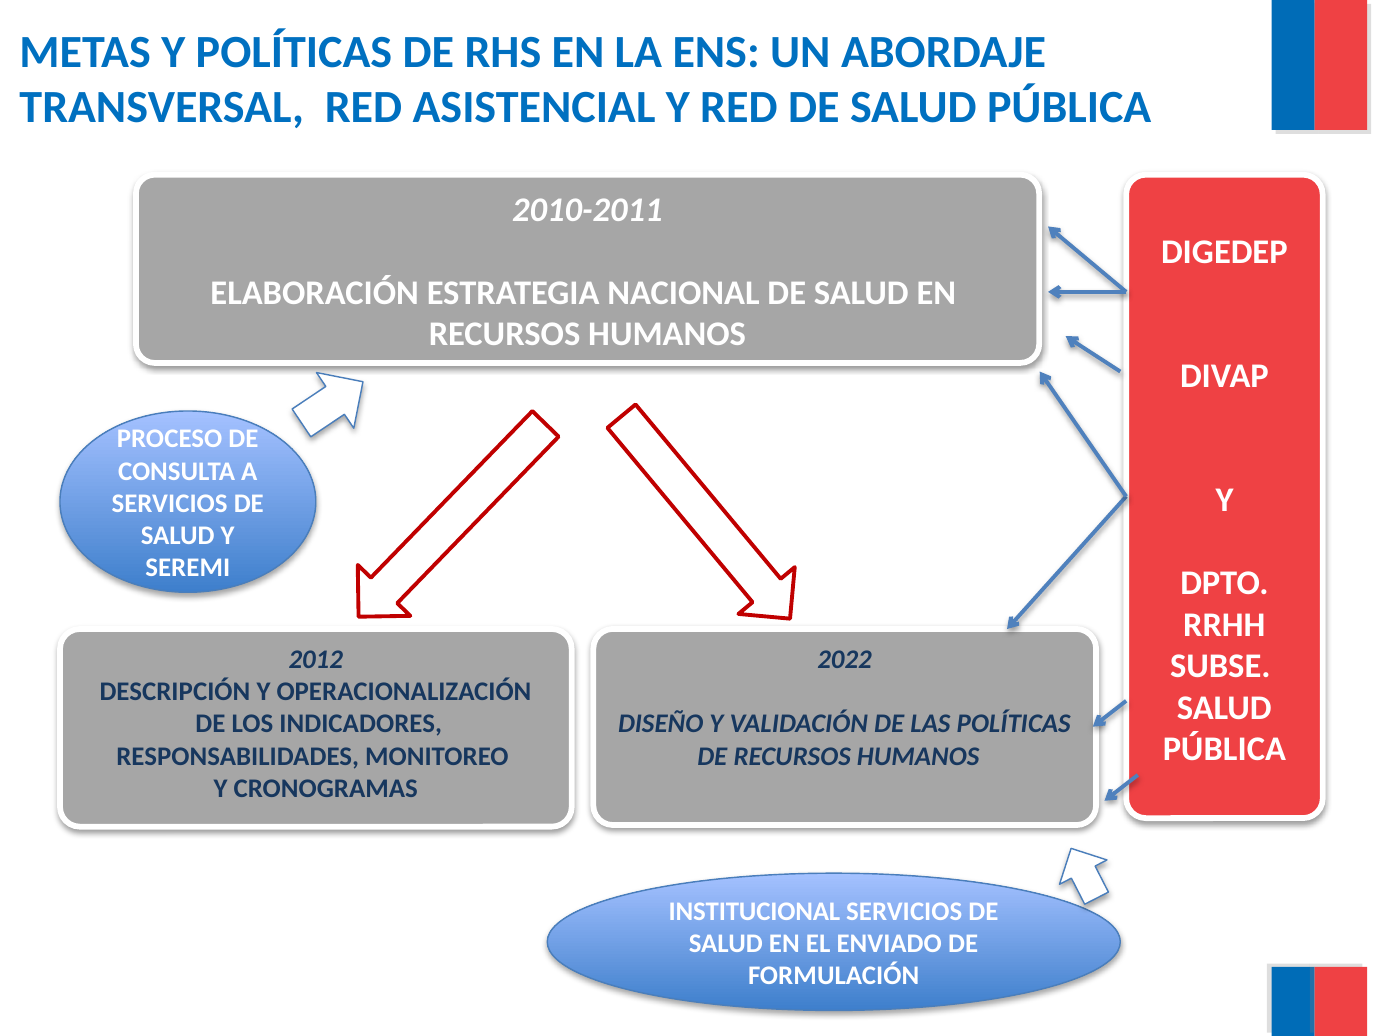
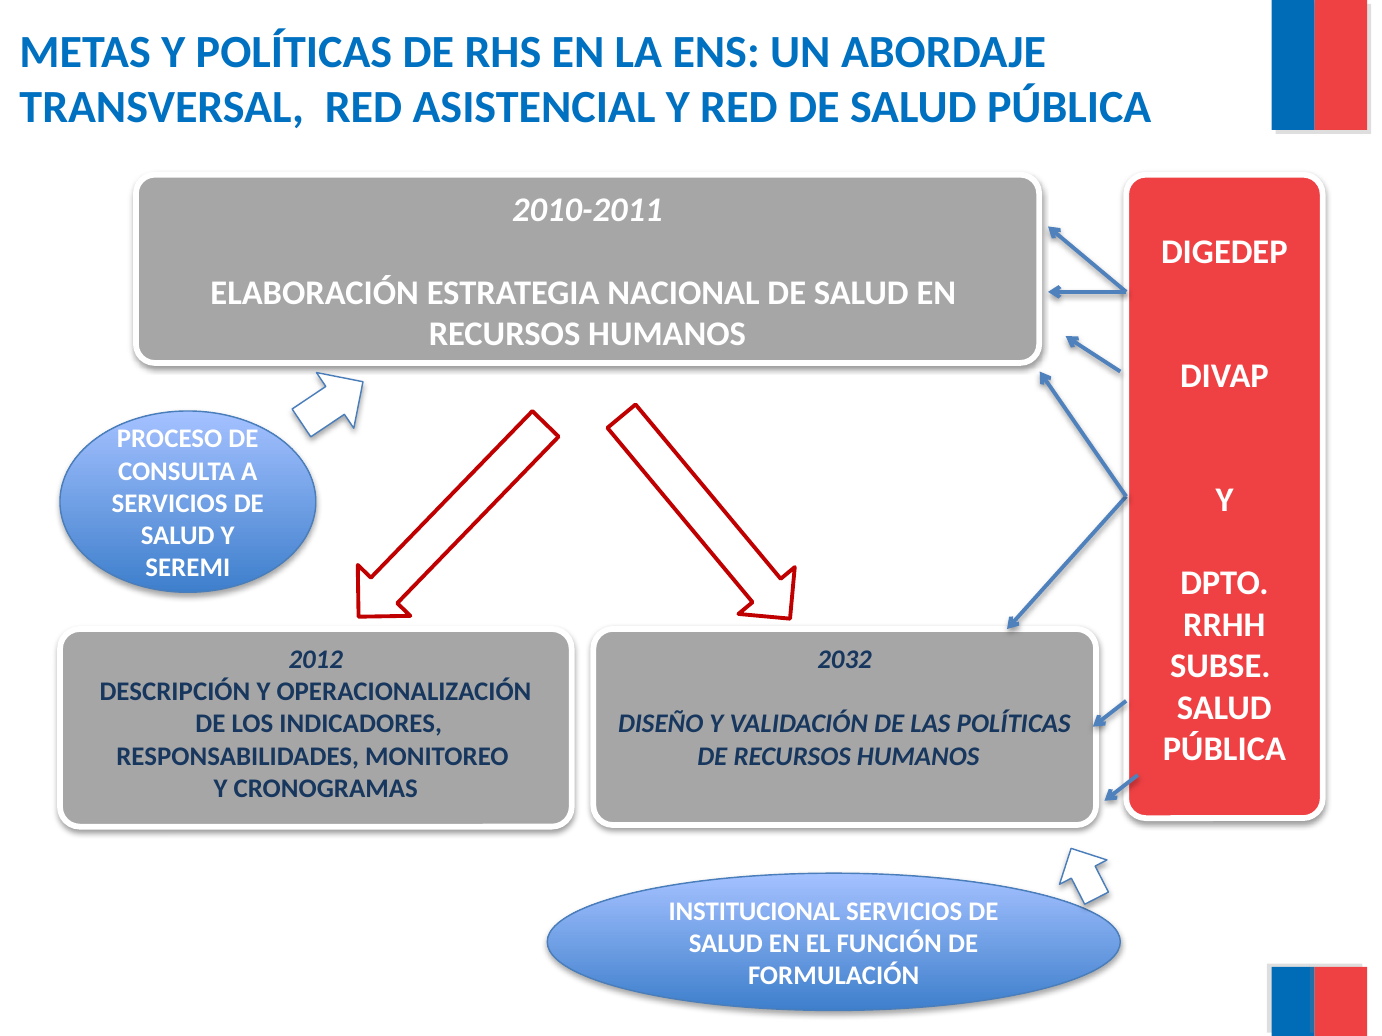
2022: 2022 -> 2032 (845, 660)
ENVIADO: ENVIADO -> FUNCIÓN (889, 944)
